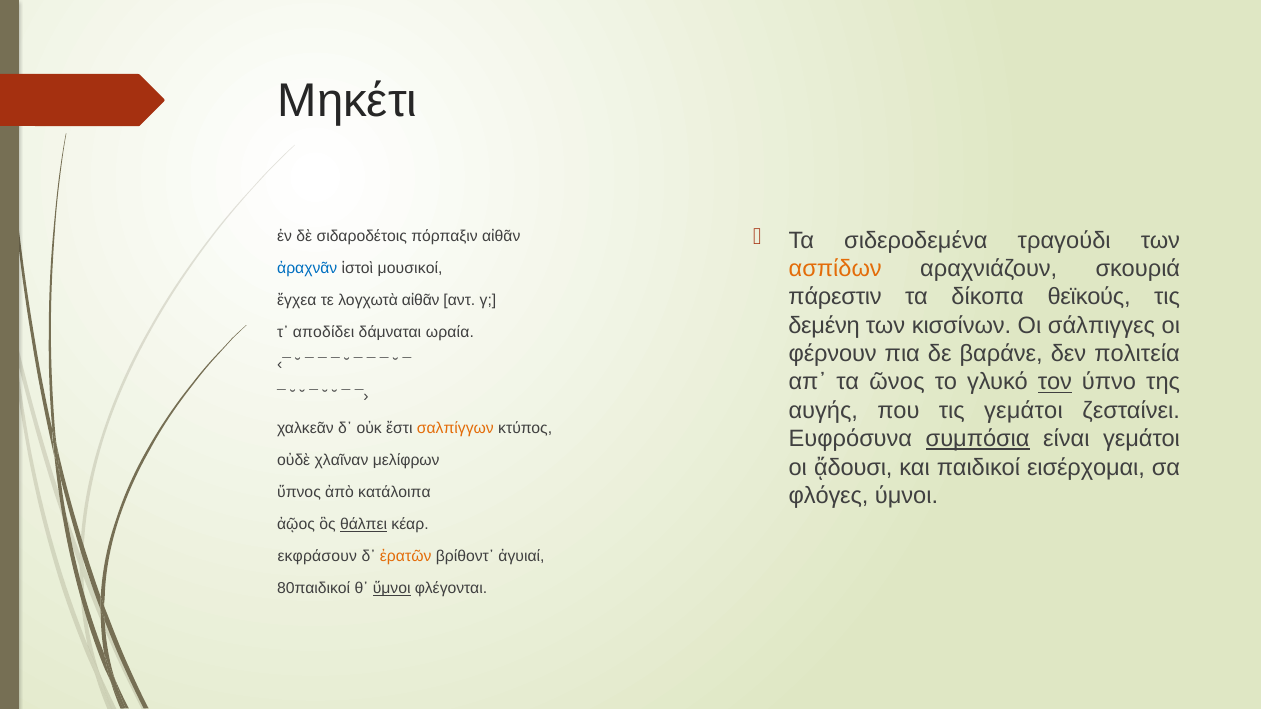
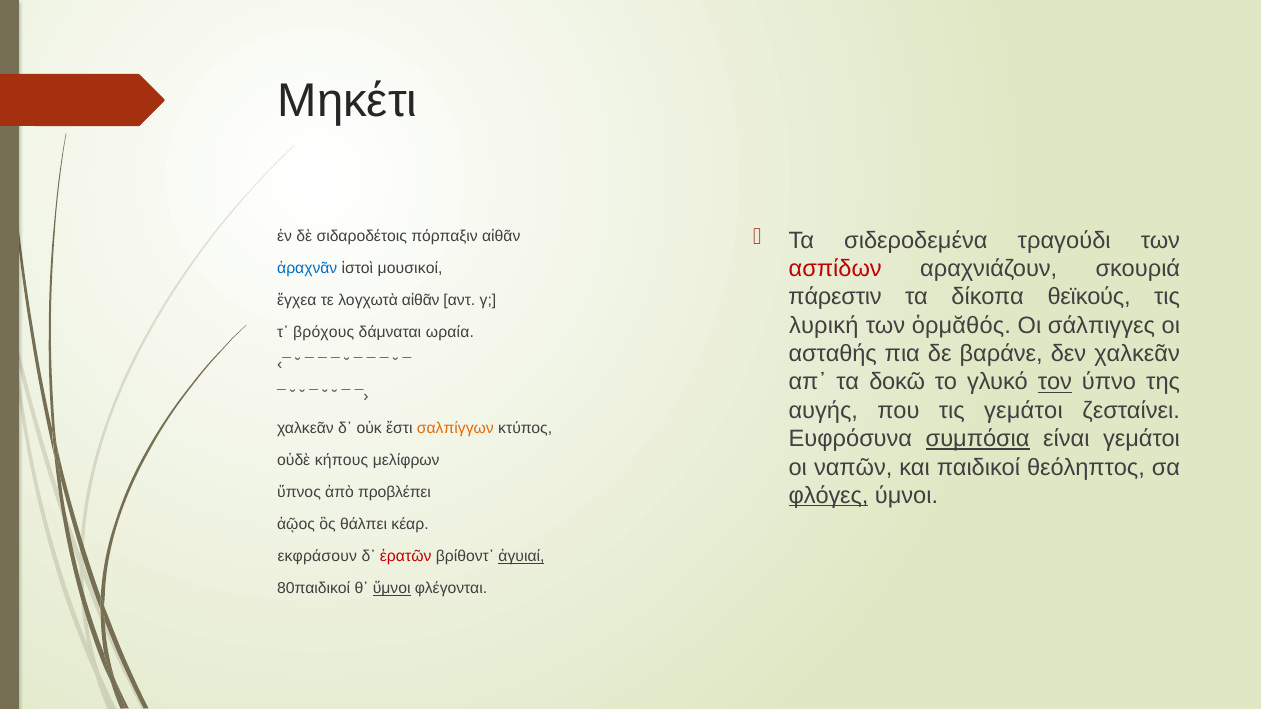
ασπίδων colour: orange -> red (835, 269)
δεμένη: δεμένη -> λυρική (824, 326)
κισσίνων: κισσίνων -> ὁρμᾰθός (961, 326)
αποδίδει: αποδίδει -> βρόχους (324, 332)
φέρνουν: φέρνουν -> ασταθής (833, 354)
δεν πολιτεία: πολιτεία -> χαλκεᾶν (1137, 354)
ῶνος: ῶνος -> δοκῶ (897, 382)
χλαῖναν: χλαῖναν -> κήπους (342, 460)
ᾄδουσι: ᾄδουσι -> ναπῶν (853, 467)
εισέρχομαι: εισέρχομαι -> θεόληπτος (1086, 467)
φλόγες underline: none -> present (829, 496)
κατάλοιπα: κατάλοιπα -> προβλέπει (395, 492)
θάλπει underline: present -> none (364, 524)
ἐρατῶν colour: orange -> red (406, 557)
ἀγυιαί underline: none -> present (521, 557)
